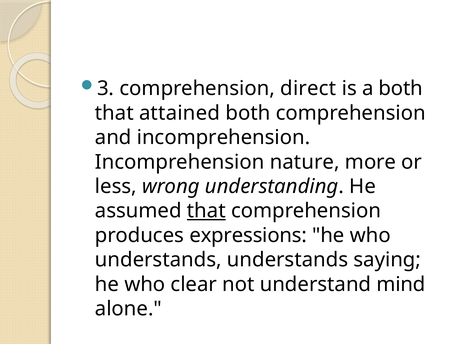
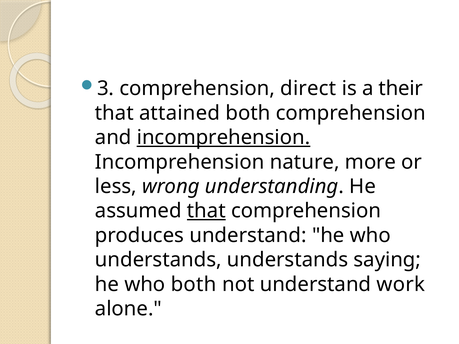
a both: both -> their (401, 89)
incomprehension underline: none -> present (224, 138)
produces expressions: expressions -> understand (248, 236)
who clear: clear -> both (194, 284)
mind: mind -> work (401, 284)
